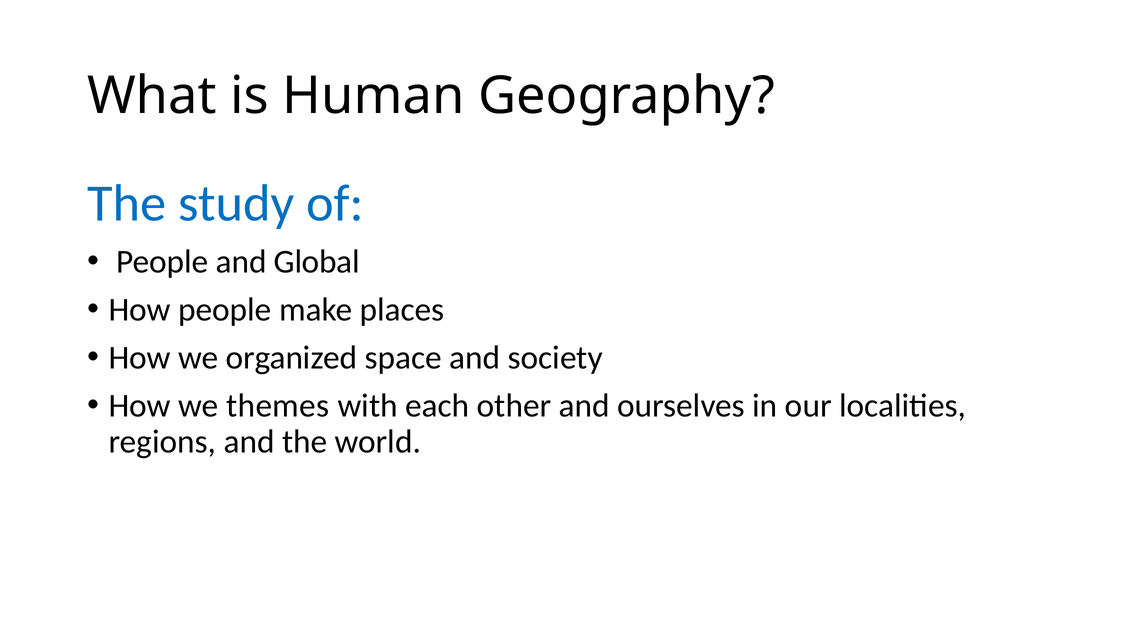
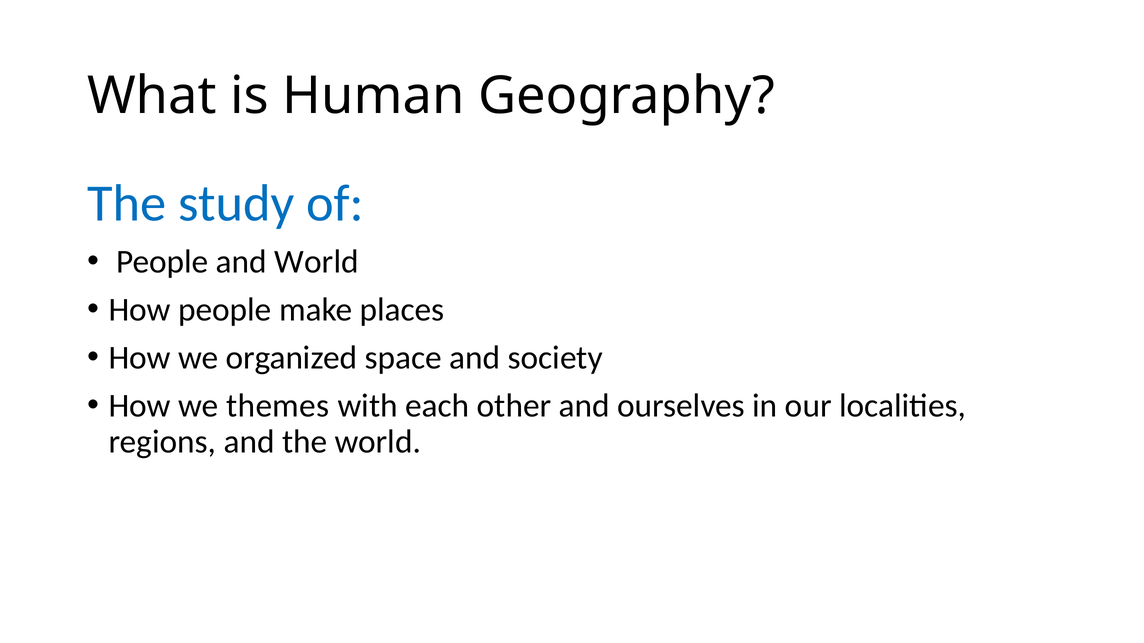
and Global: Global -> World (317, 262)
